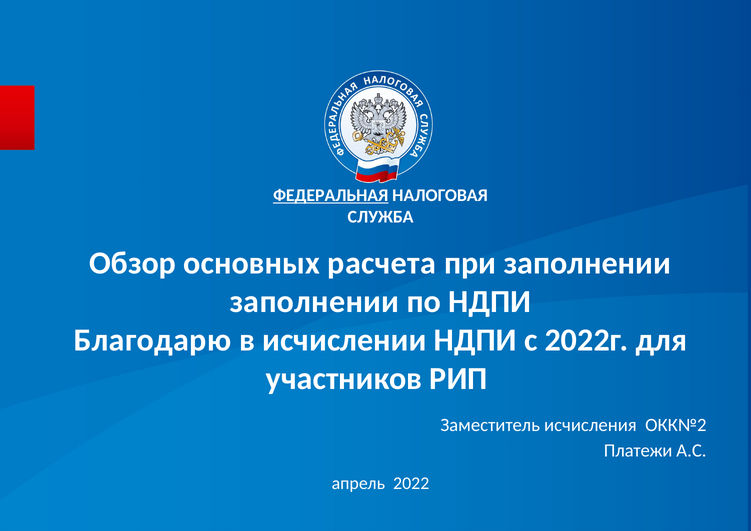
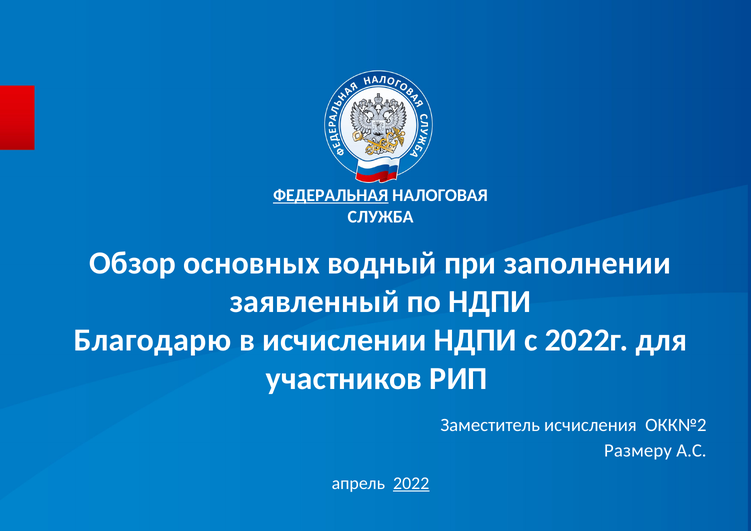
расчета: расчета -> водный (382, 263)
заполнении: заполнении -> заявленный (315, 302)
Платежи: Платежи -> Размеру (638, 451)
2022 underline: none -> present (411, 483)
